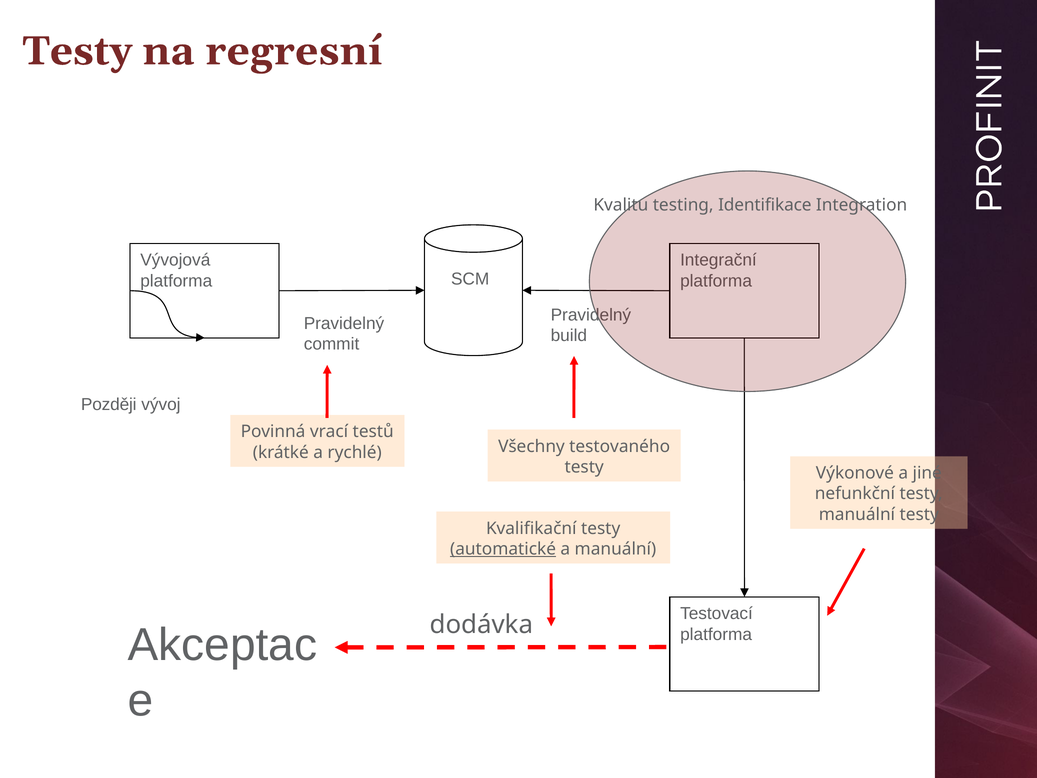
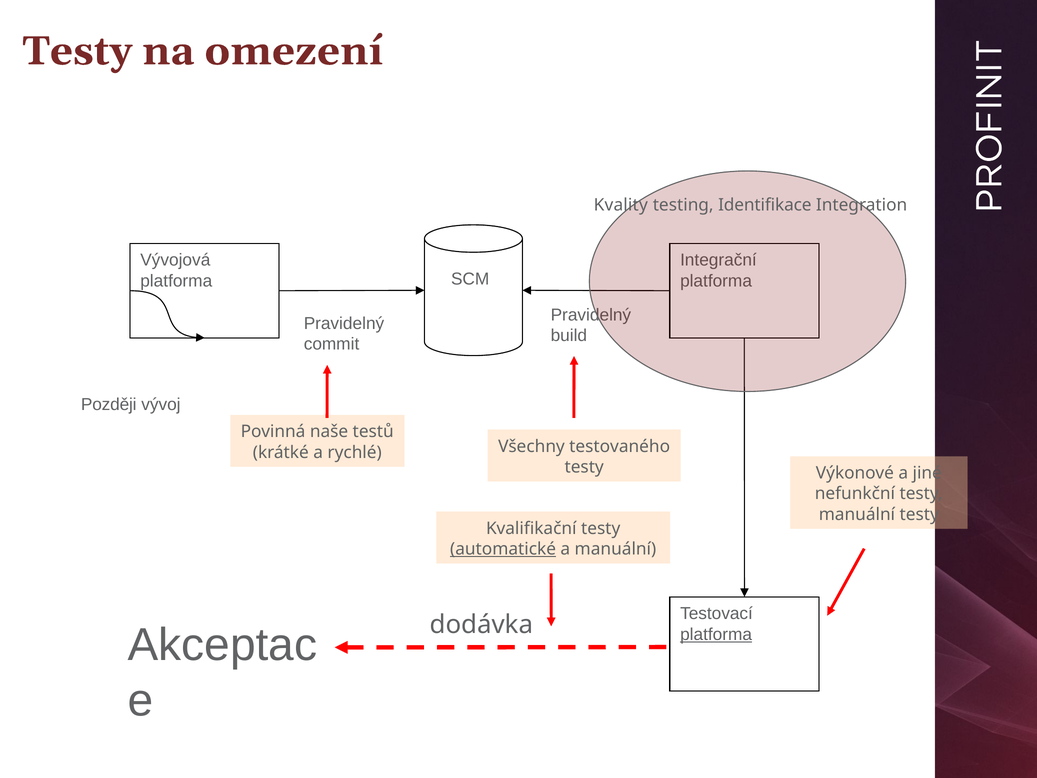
regresní: regresní -> omezení (294, 51)
Kvalitu: Kvalitu -> Kvality (621, 205)
vrací: vrací -> naše (329, 432)
platforma underline: none -> present (716, 634)
